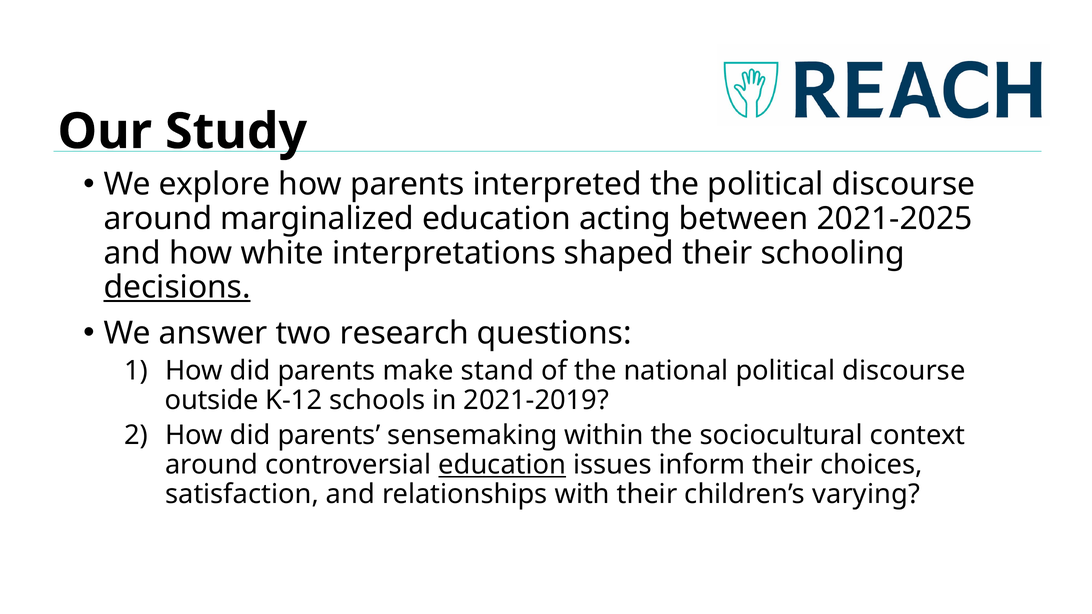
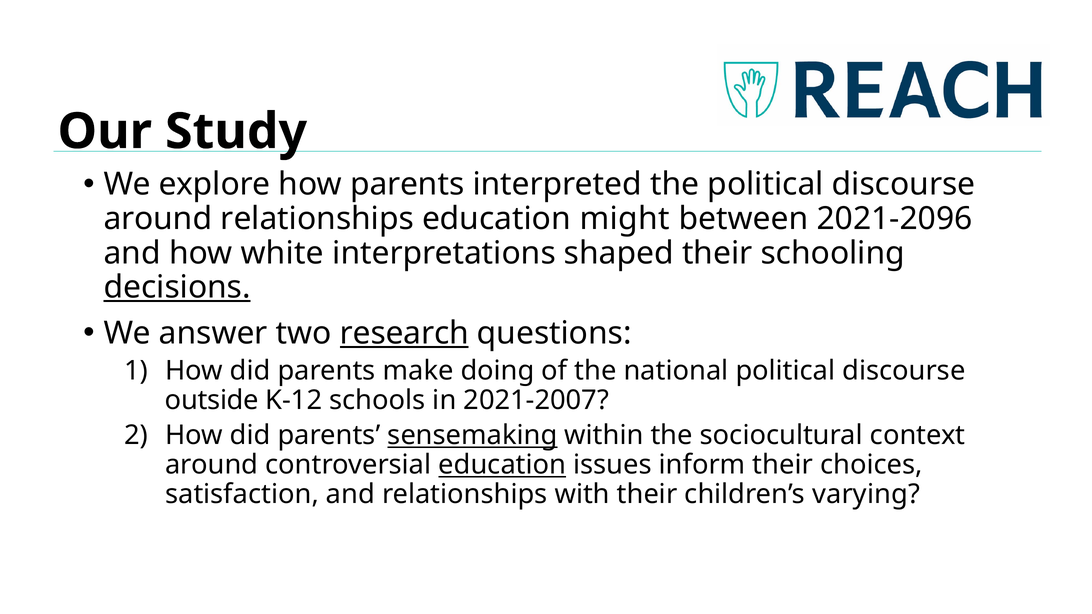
around marginalized: marginalized -> relationships (317, 219)
acting: acting -> might (625, 219)
2021-2025: 2021-2025 -> 2021-2096 (895, 219)
research underline: none -> present (404, 333)
stand: stand -> doing (498, 371)
2021-2019: 2021-2019 -> 2021-2007 (536, 400)
sensemaking underline: none -> present (472, 436)
